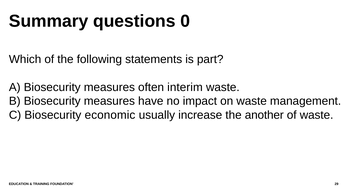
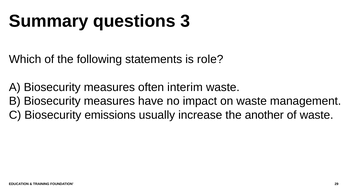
0: 0 -> 3 (185, 21)
part: part -> role (210, 59)
economic: economic -> emissions (110, 115)
